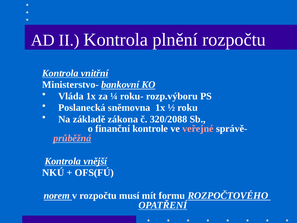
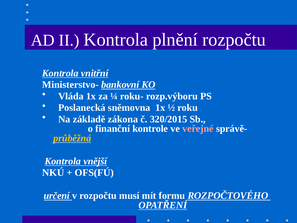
320/2088: 320/2088 -> 320/2015 (169, 119)
průběžná colour: pink -> yellow (72, 138)
norem: norem -> určení (57, 195)
